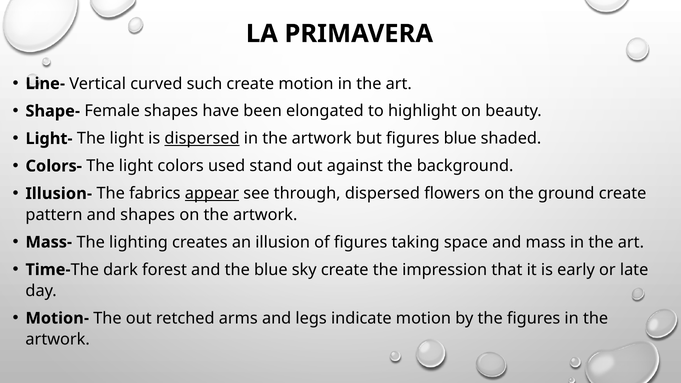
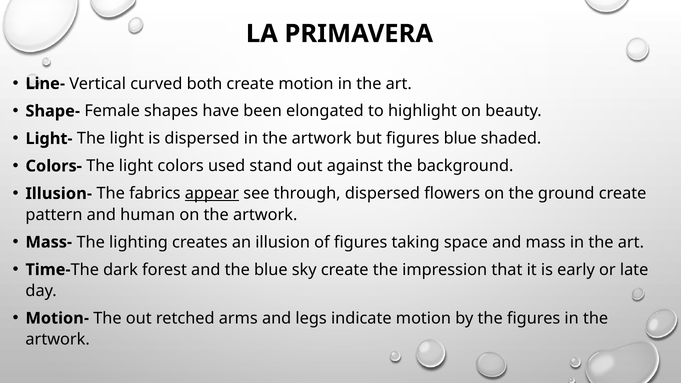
such: such -> both (204, 84)
dispersed underline: present -> none (202, 139)
and shapes: shapes -> human (148, 215)
